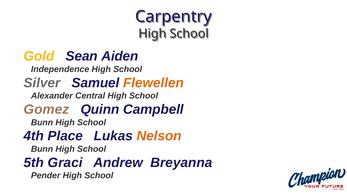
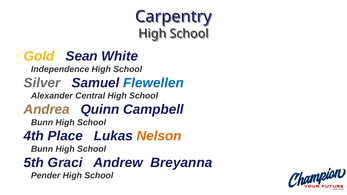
Aiden: Aiden -> White (120, 56)
Flewellen colour: orange -> blue (153, 83)
Gomez: Gomez -> Andrea (47, 110)
